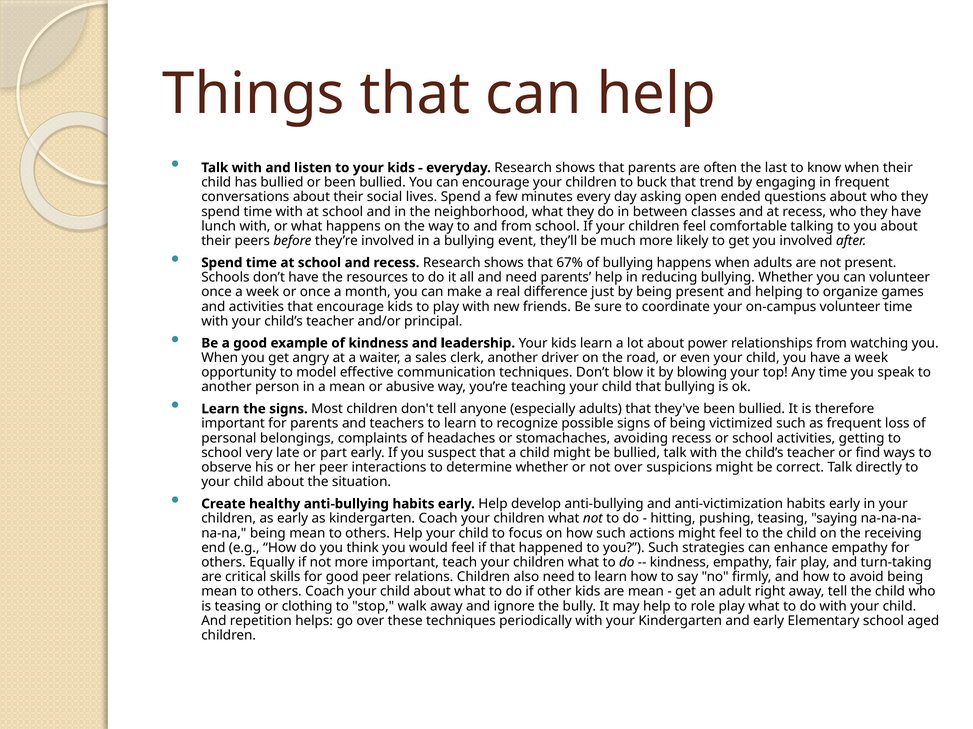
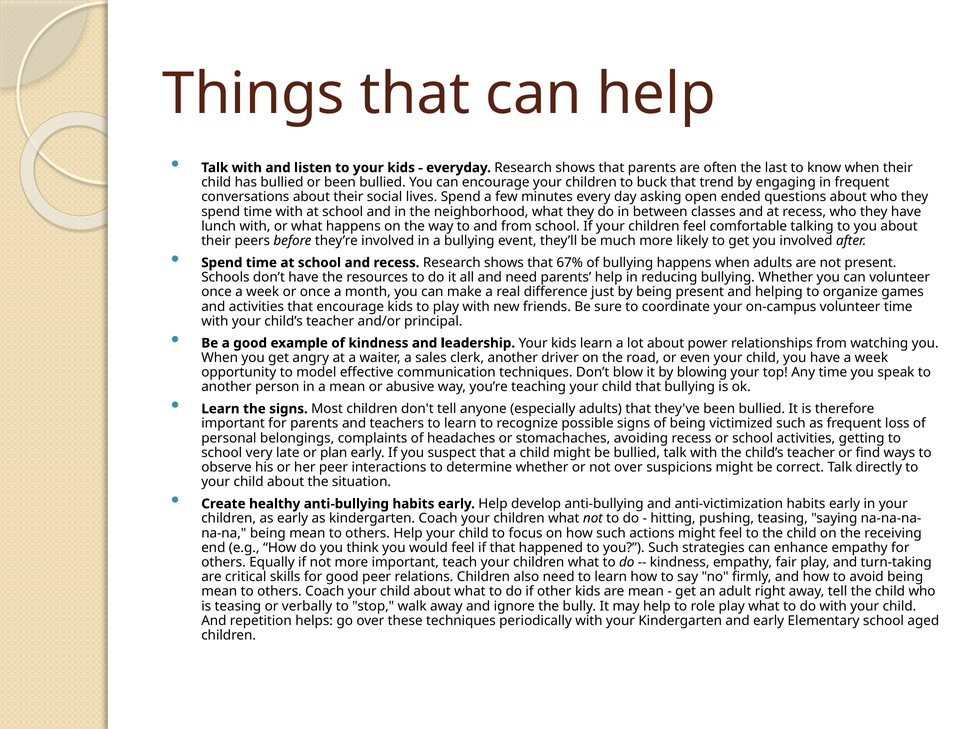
part: part -> plan (334, 453)
clothing: clothing -> verbally (307, 607)
